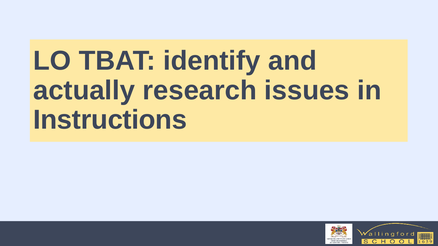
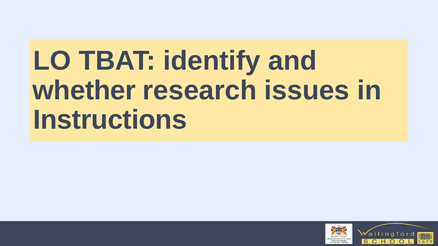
actually: actually -> whether (84, 91)
